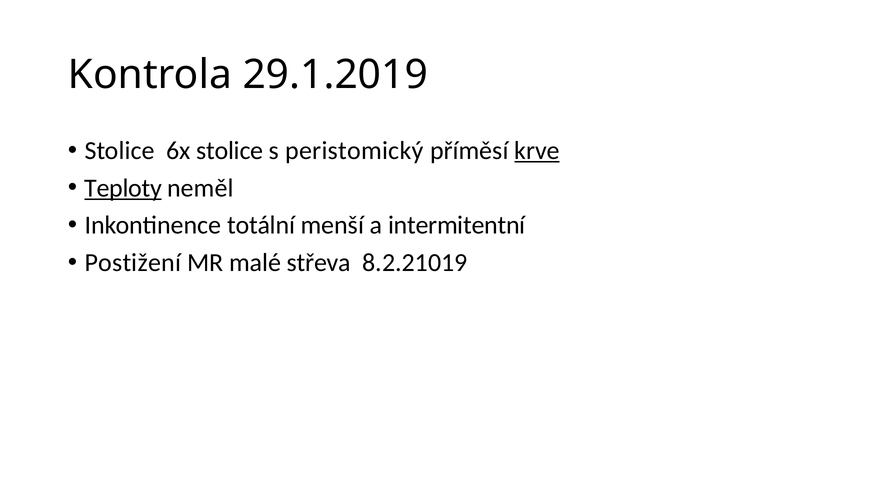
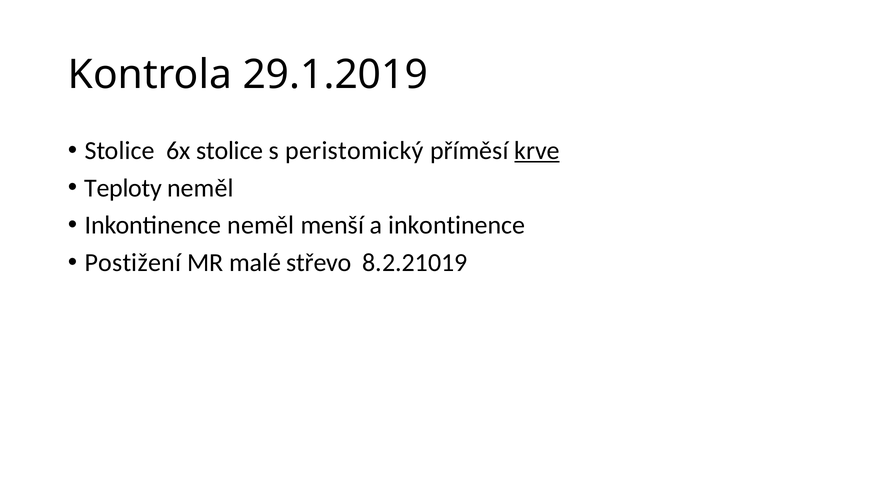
Teploty underline: present -> none (123, 188)
Inkontinence totální: totální -> neměl (261, 225)
a intermitentní: intermitentní -> inkontinence (457, 225)
střeva: střeva -> střevo (319, 263)
